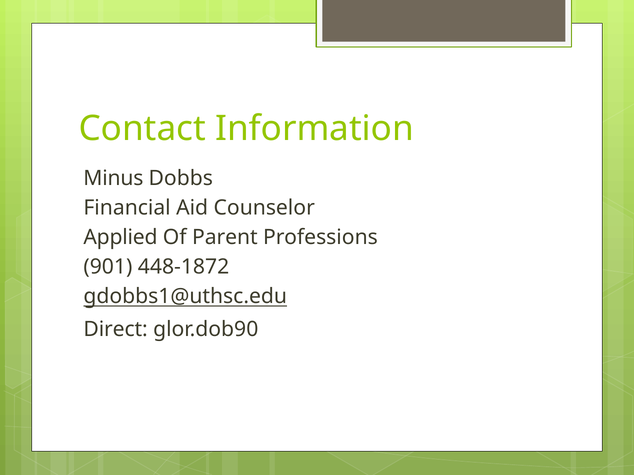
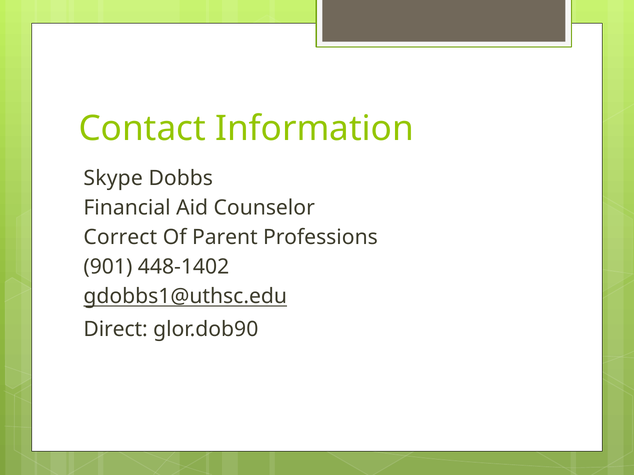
Minus: Minus -> Skype (113, 178)
Applied: Applied -> Correct (120, 238)
448-1872: 448-1872 -> 448-1402 (184, 267)
